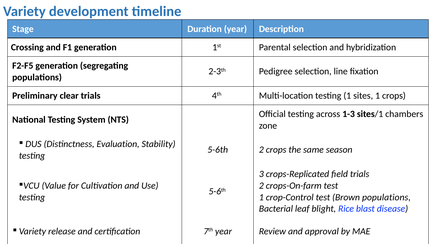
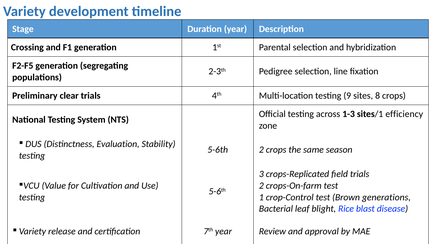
testing 1: 1 -> 9 (347, 96)
sites 1: 1 -> 8 (378, 96)
chambers: chambers -> efficiency (404, 114)
Brown populations: populations -> generations (386, 197)
